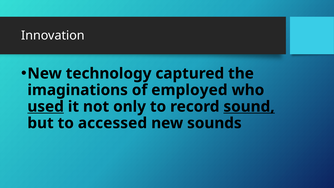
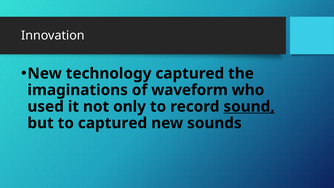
employed: employed -> waveform (190, 90)
used underline: present -> none (46, 106)
to accessed: accessed -> captured (113, 123)
